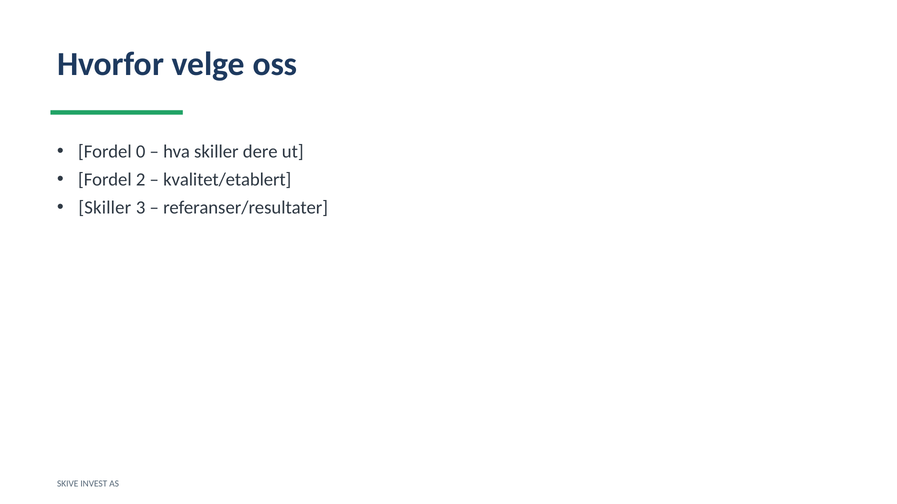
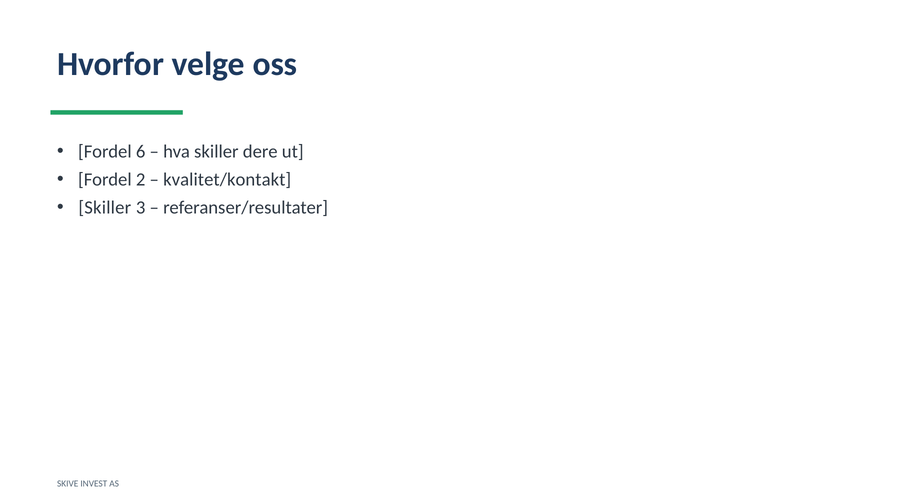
0: 0 -> 6 (141, 152)
kvalitet/etablert: kvalitet/etablert -> kvalitet/kontakt (227, 180)
